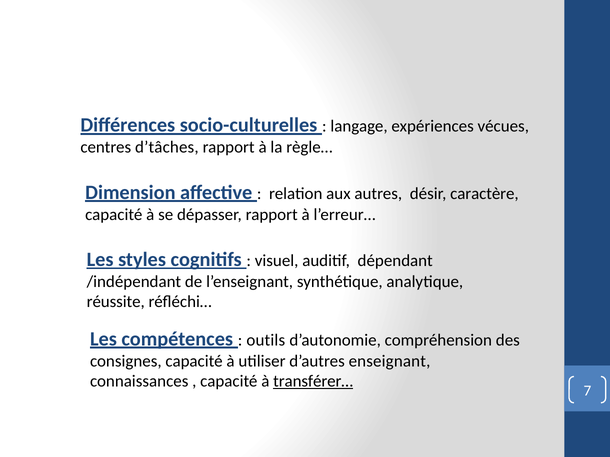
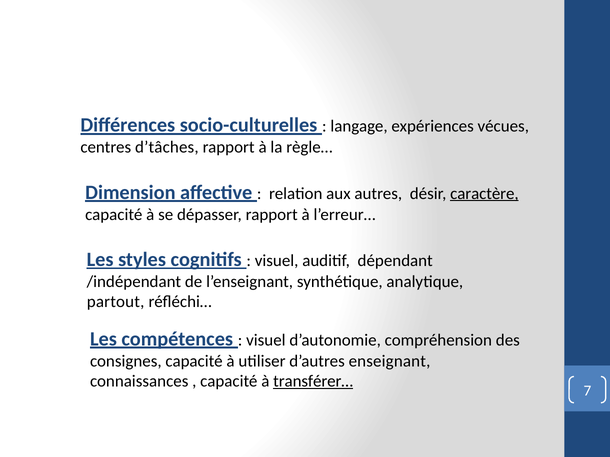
caractère underline: none -> present (484, 194)
réussite: réussite -> partout (116, 302)
outils: outils -> visuel (266, 340)
